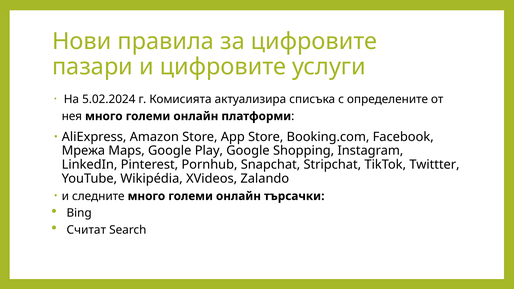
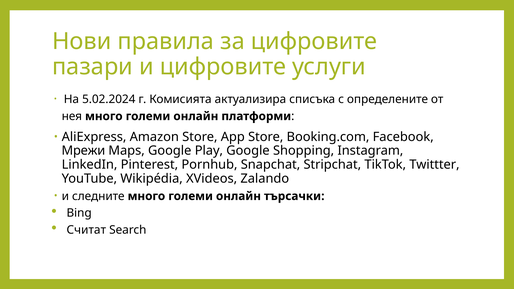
Мрежа: Мрежа -> Мрежи (83, 151)
